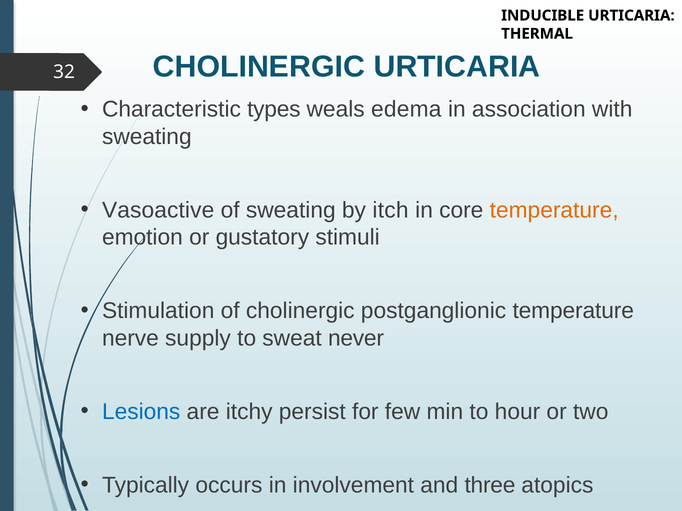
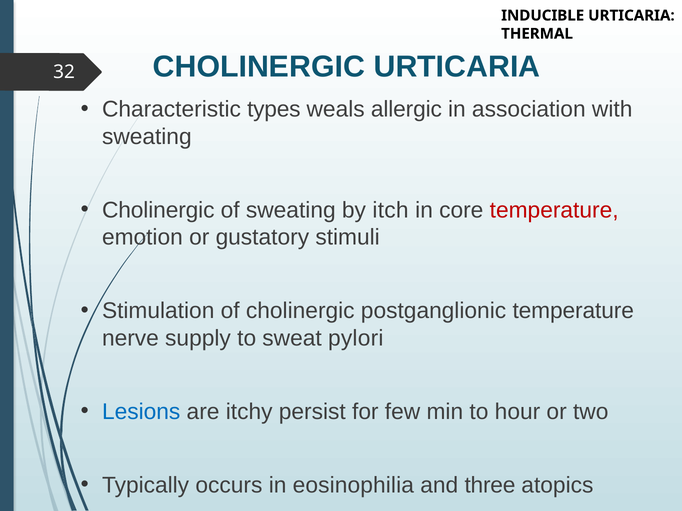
edema: edema -> allergic (406, 110)
Vasoactive: Vasoactive -> Cholinergic (158, 210)
temperature colour: orange -> red (554, 210)
never: never -> pylori (356, 338)
involvement: involvement -> eosinophilia (353, 485)
